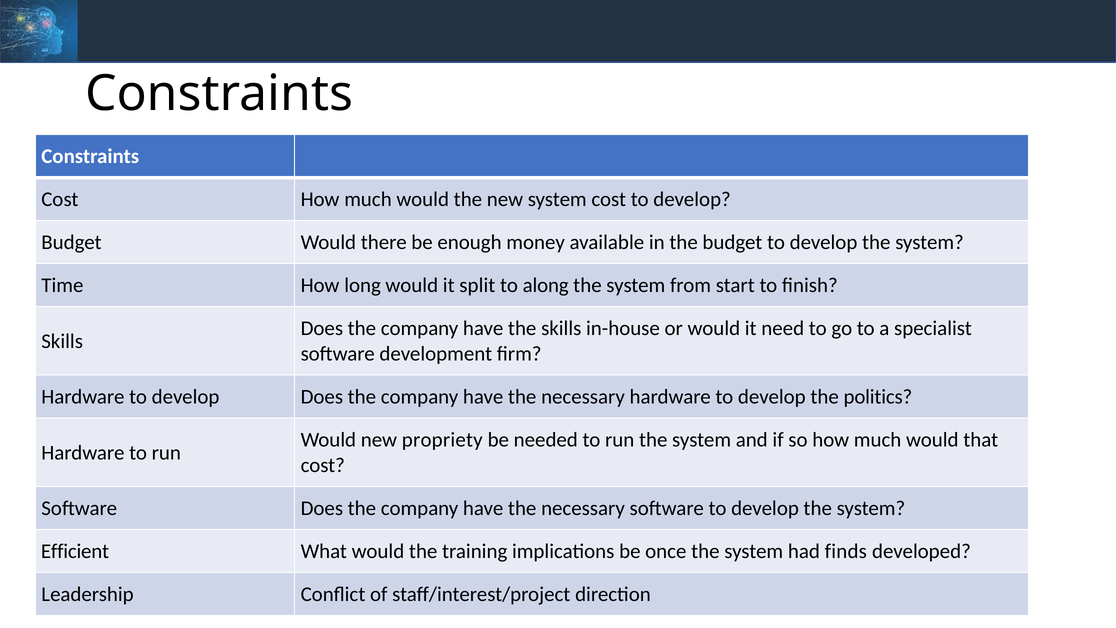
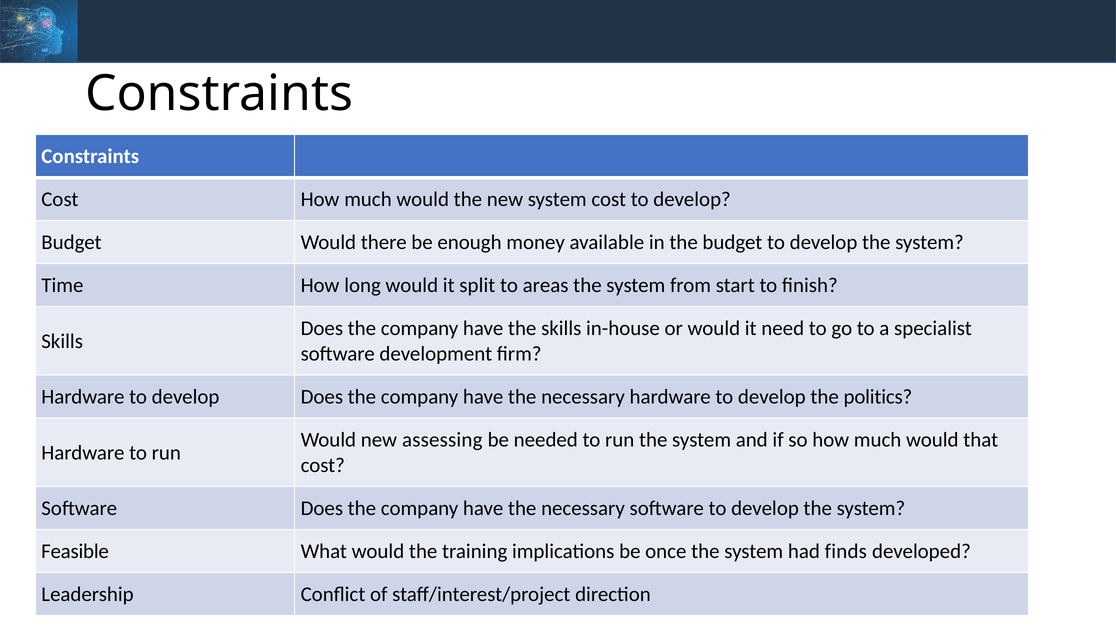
along: along -> areas (546, 285)
propriety: propriety -> assessing (442, 440)
Efficient: Efficient -> Feasible (75, 551)
